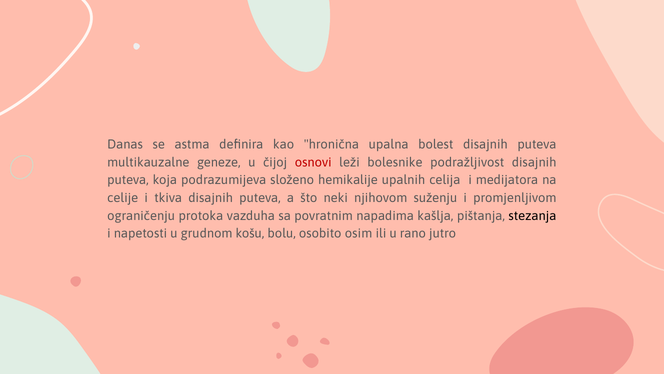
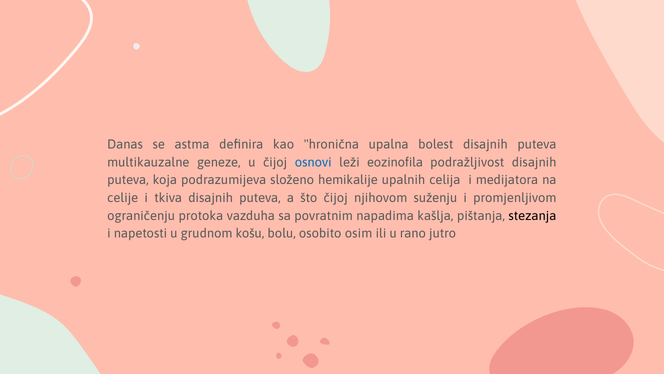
osnovi colour: red -> blue (313, 162)
bolesnike: bolesnike -> eozinofila (395, 162)
što neki: neki -> čijoj (336, 198)
